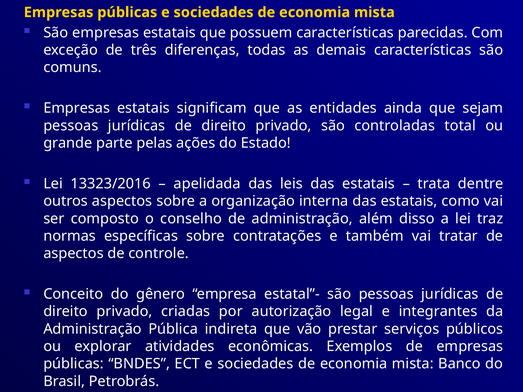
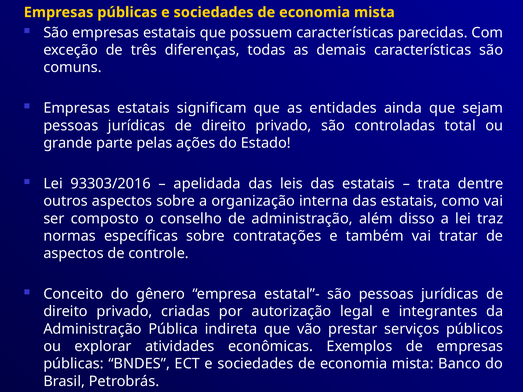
13323/2016: 13323/2016 -> 93303/2016 (111, 184)
